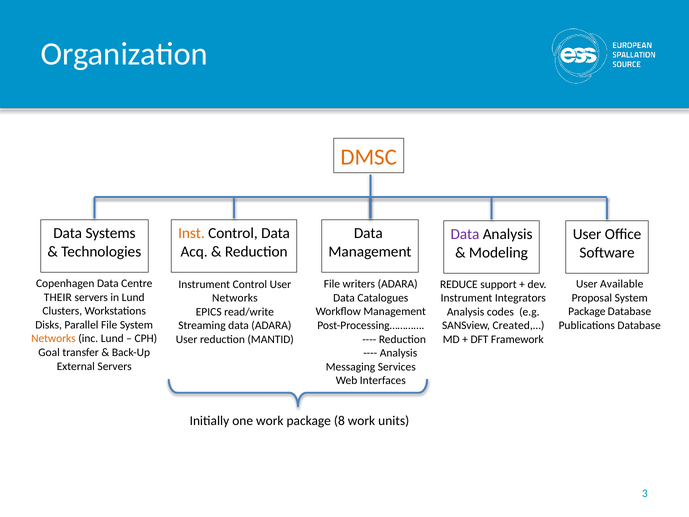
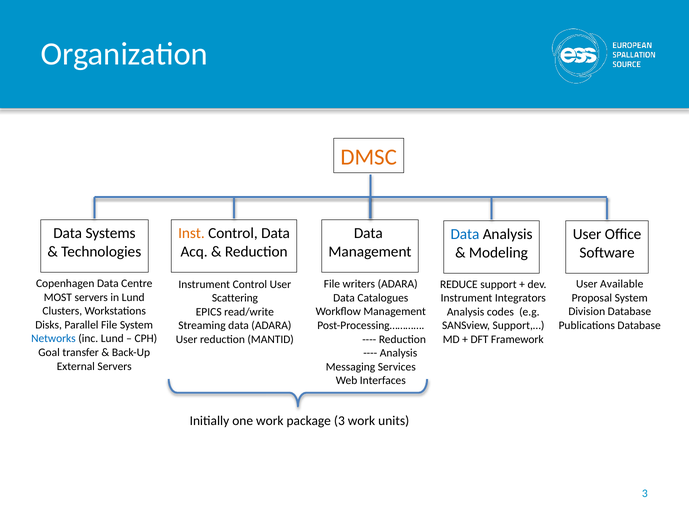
Data colour: purple -> blue (465, 234)
THEIR: THEIR -> MOST (58, 297)
Networks: Networks -> Scattering (235, 298)
Package: Package -> Division (587, 311)
Created,…: Created,… -> Support,… (518, 326)
Networks colour: orange -> blue (53, 339)
package 8: 8 -> 3 (339, 421)
